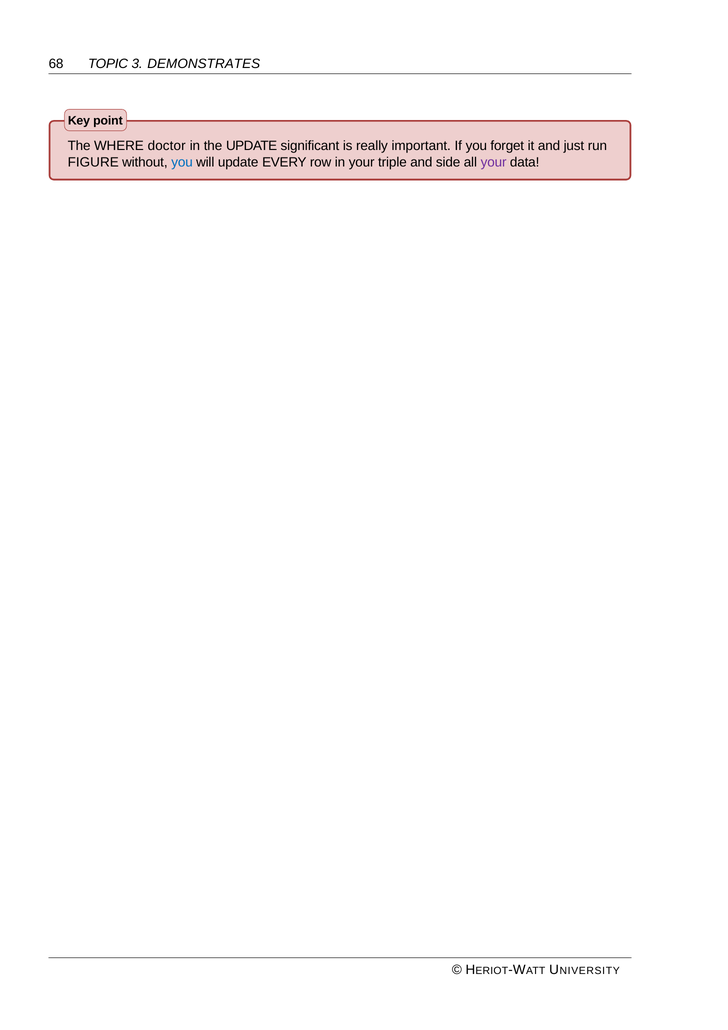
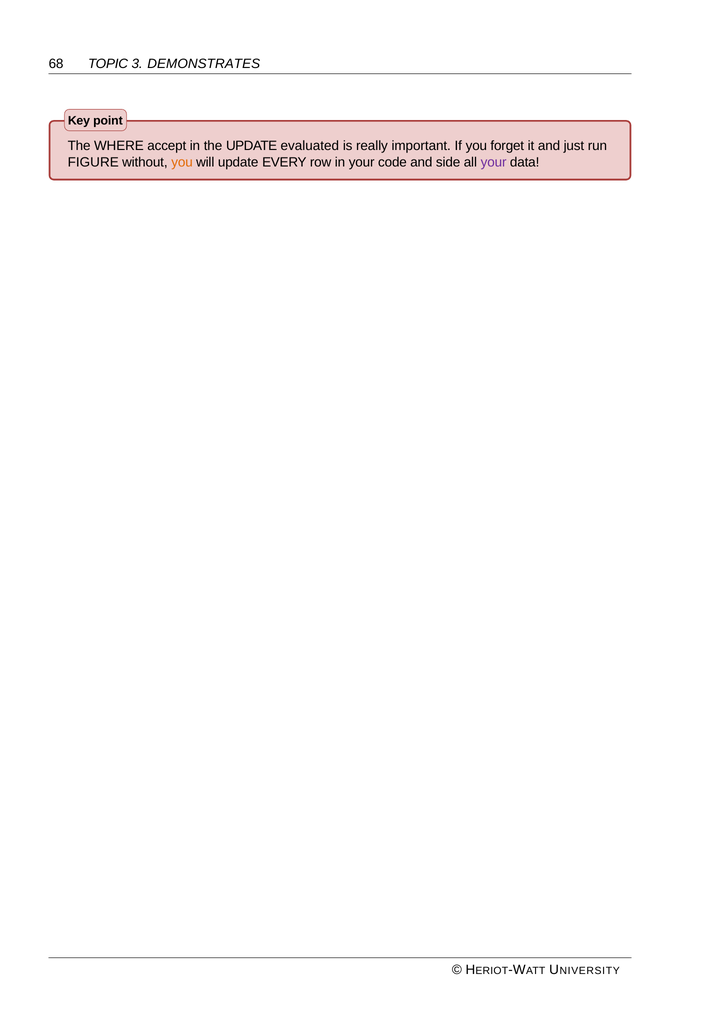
doctor: doctor -> accept (167, 146)
significant: significant -> evaluated (310, 146)
you colour: blue -> orange (182, 163)
triple: triple -> code (392, 163)
